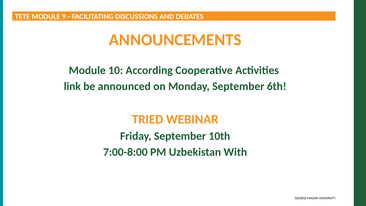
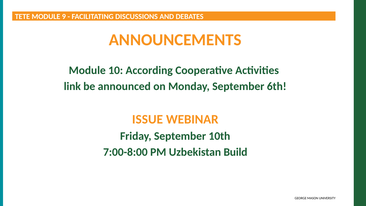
TRIED: TRIED -> ISSUE (147, 119)
With: With -> Build (235, 152)
